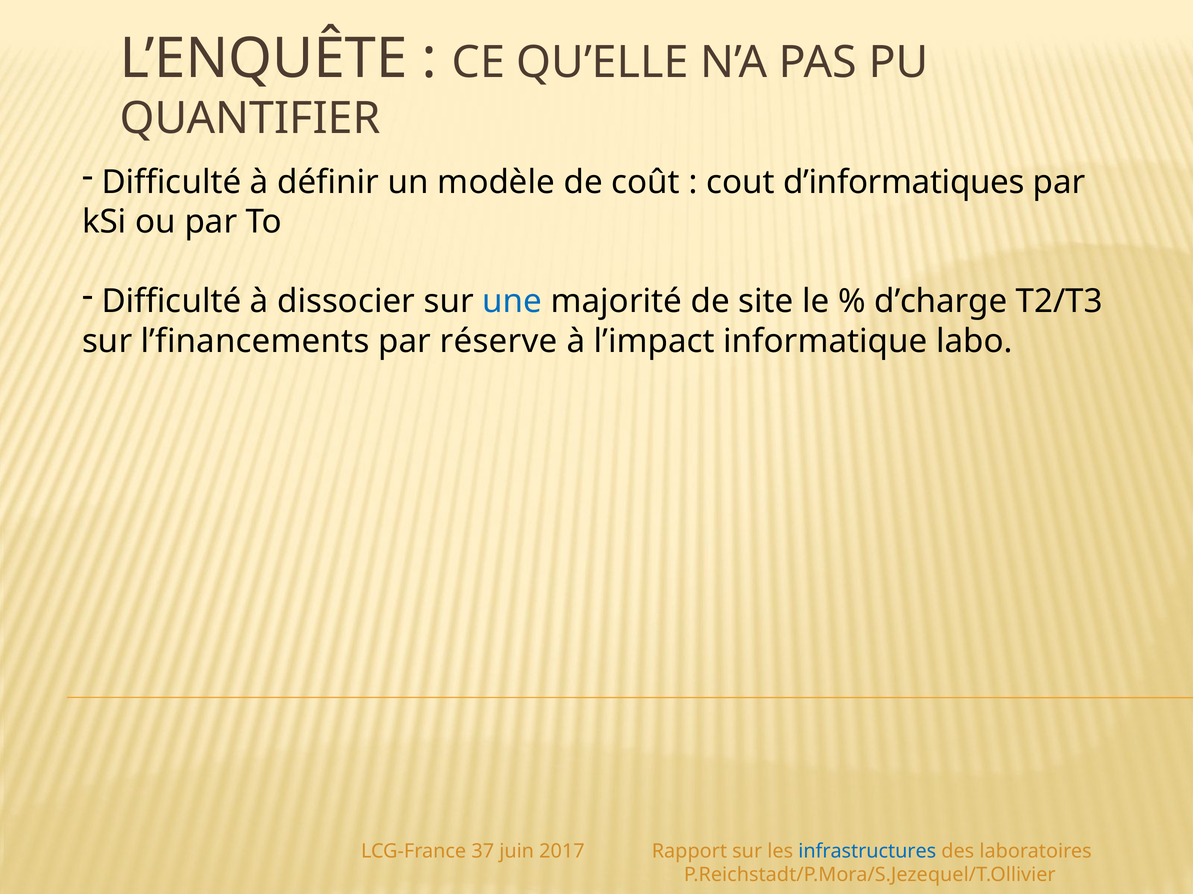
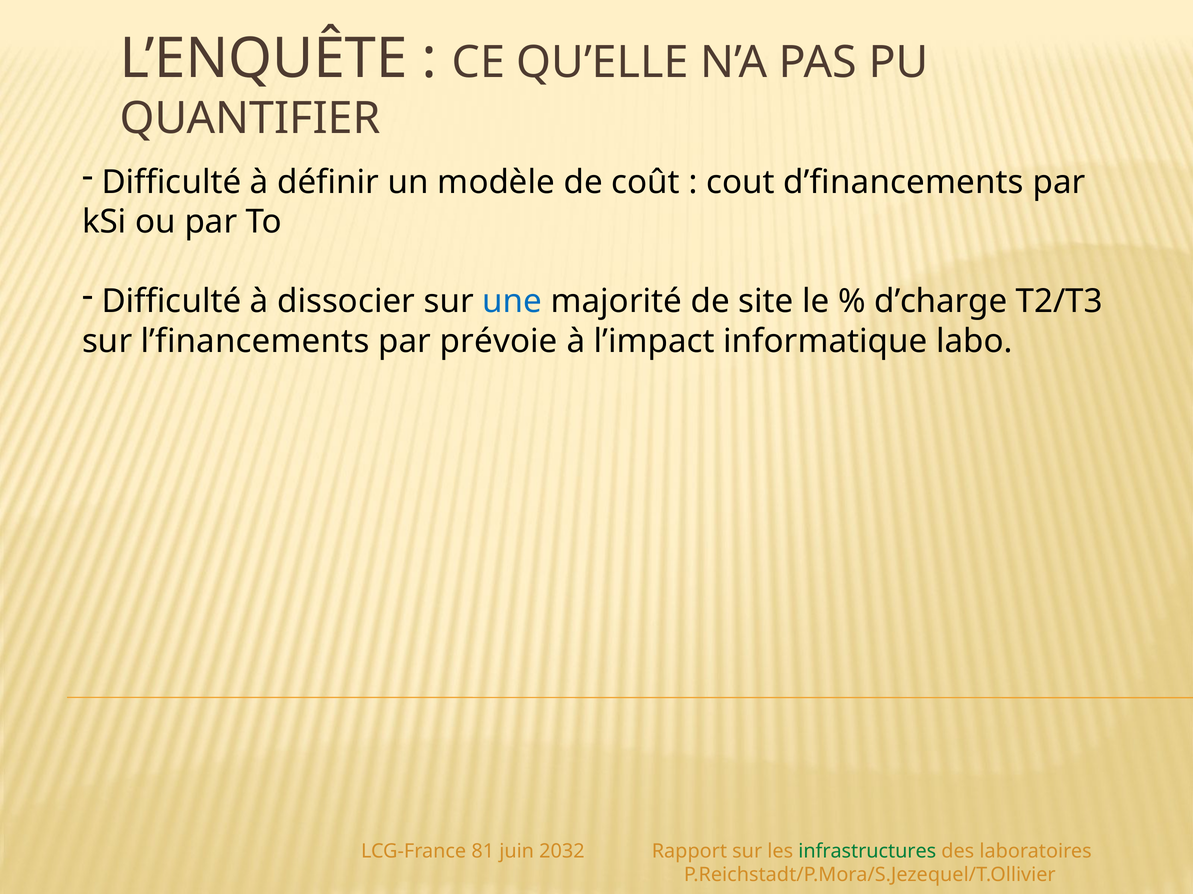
d’informatiques: d’informatiques -> d’financements (904, 182)
réserve: réserve -> prévoie (499, 342)
37: 37 -> 81 (483, 852)
2017: 2017 -> 2032 (562, 852)
infrastructures colour: blue -> green (867, 852)
